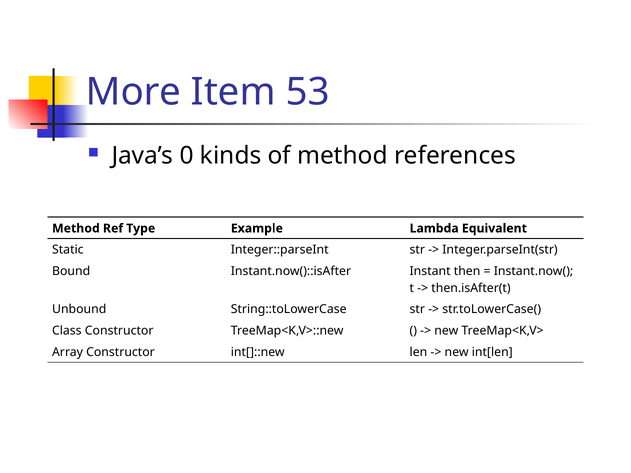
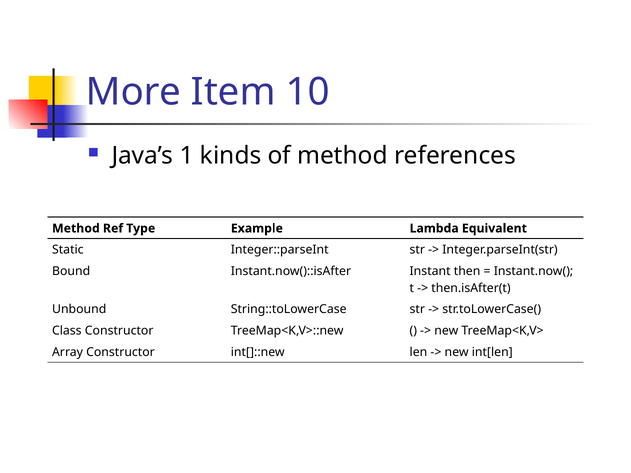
53: 53 -> 10 (308, 92)
0: 0 -> 1 (187, 156)
